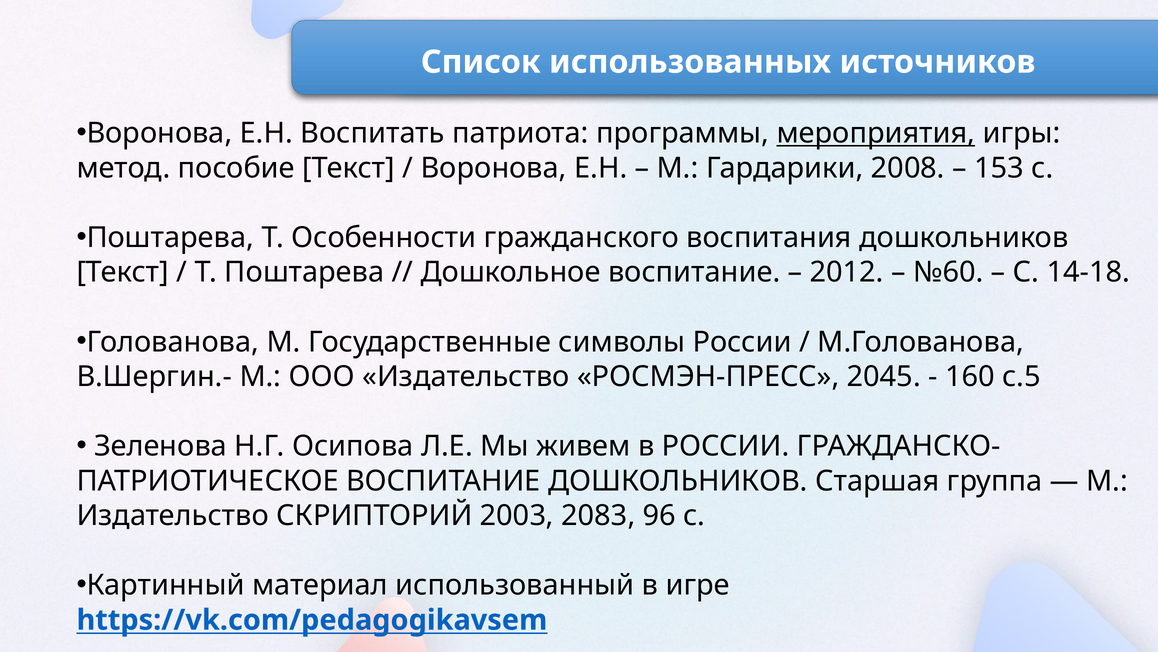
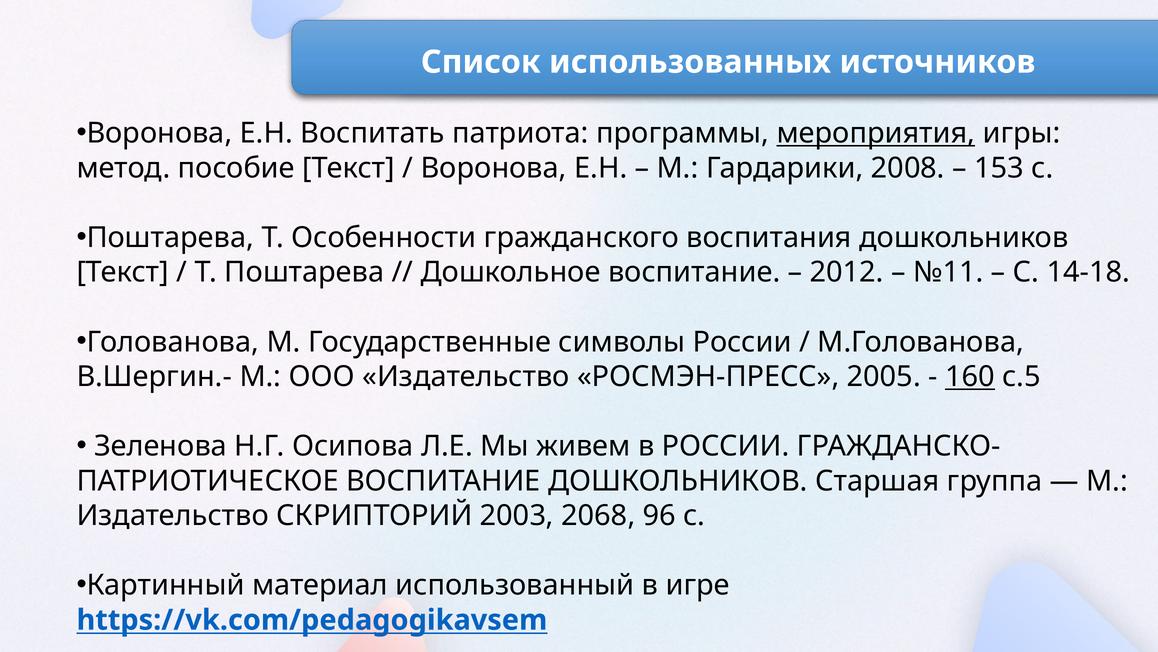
№60: №60 -> №11 (948, 272)
2045: 2045 -> 2005 (884, 376)
160 underline: none -> present (970, 376)
2083: 2083 -> 2068 (598, 515)
